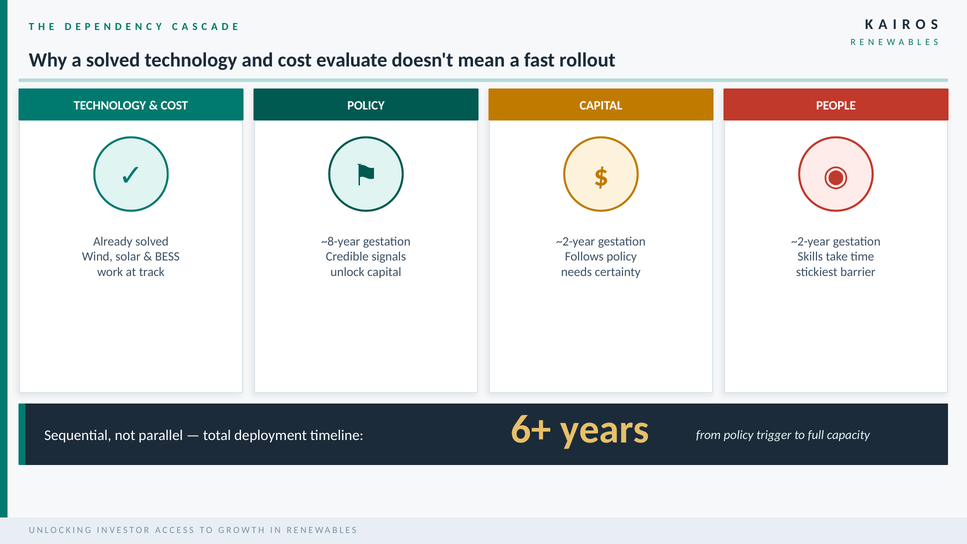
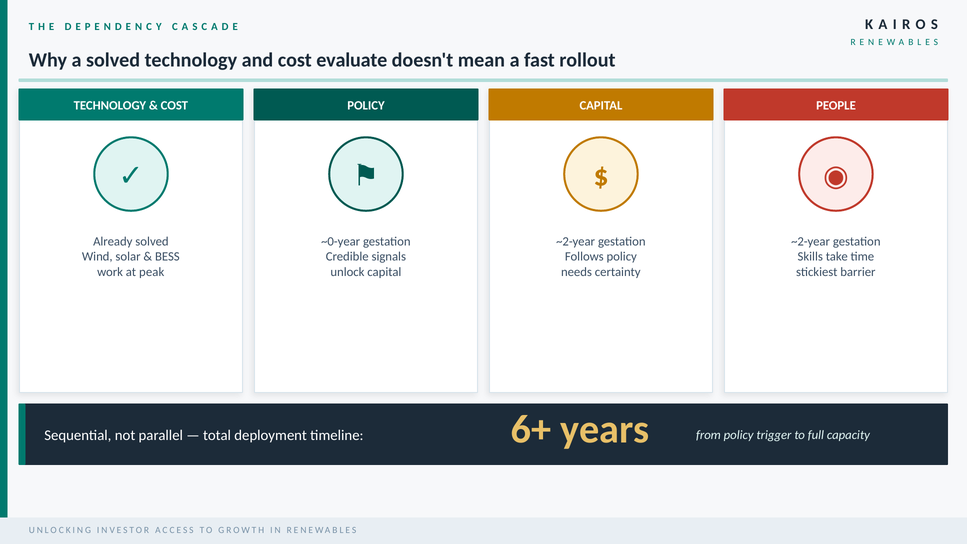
~8-year: ~8-year -> ~0-year (341, 241)
track: track -> peak (152, 272)
